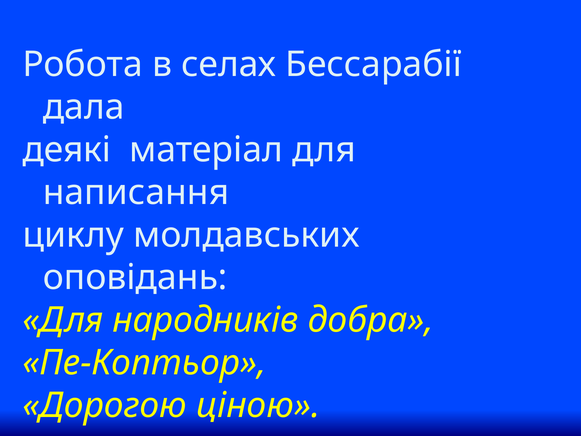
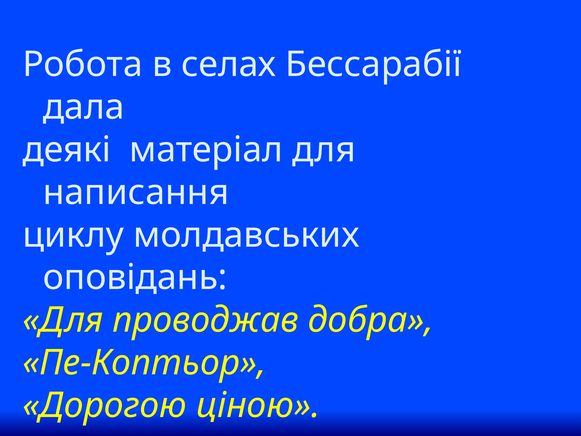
народників: народників -> проводжав (206, 320)
